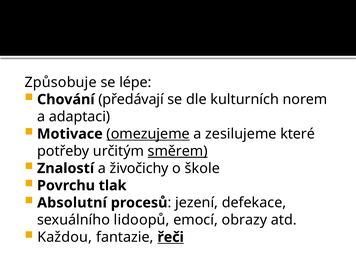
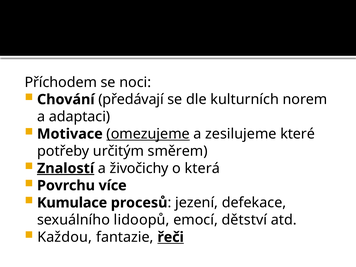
Způsobuje: Způsobuje -> Příchodem (61, 82)
lépe: lépe -> noci (135, 82)
směrem underline: present -> none (178, 151)
Znalostí underline: none -> present (66, 168)
škole: škole -> která (202, 168)
tlak: tlak -> více (113, 186)
Absolutní: Absolutní -> Kumulace (72, 203)
obrazy: obrazy -> dětství (244, 220)
